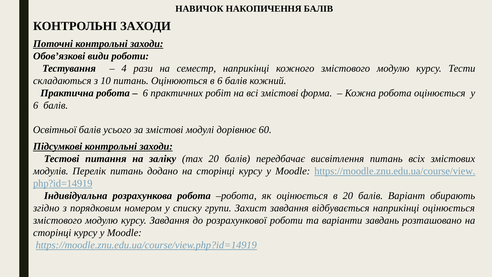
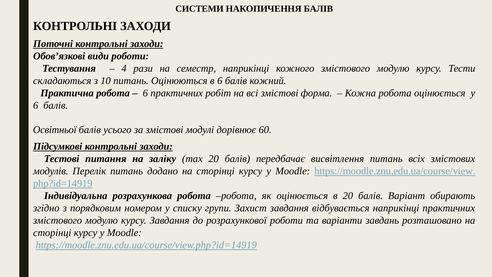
НАВИЧОК: НАВИЧОК -> СИСТЕМИ (199, 9)
наприкінці оцінюється: оцінюється -> практичних (449, 208)
